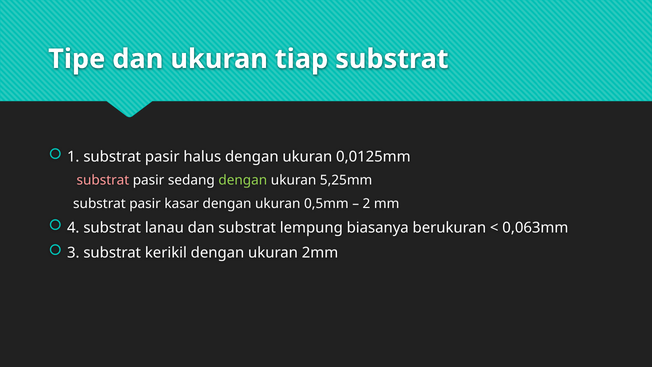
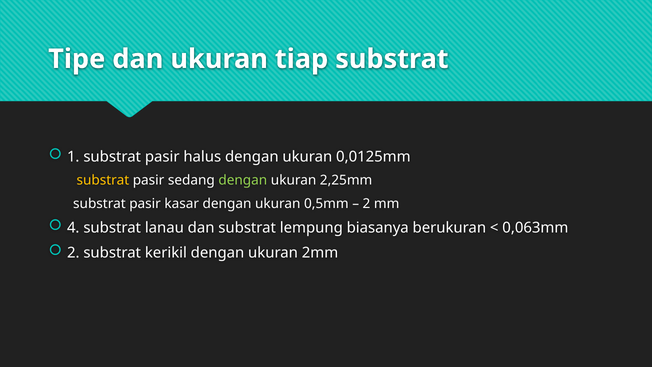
substrat colour: pink -> yellow (103, 180)
5,25mm: 5,25mm -> 2,25mm (346, 180)
3: 3 -> 2 (73, 253)
